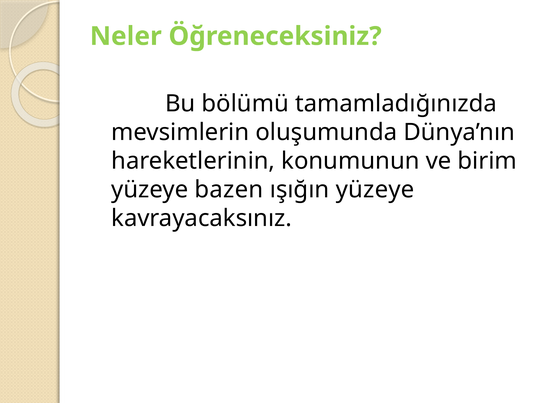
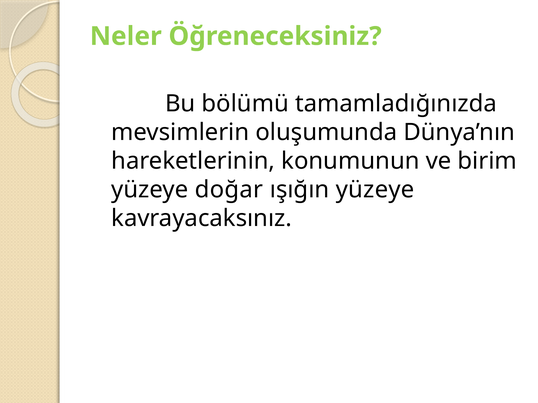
bazen: bazen -> doğar (229, 190)
